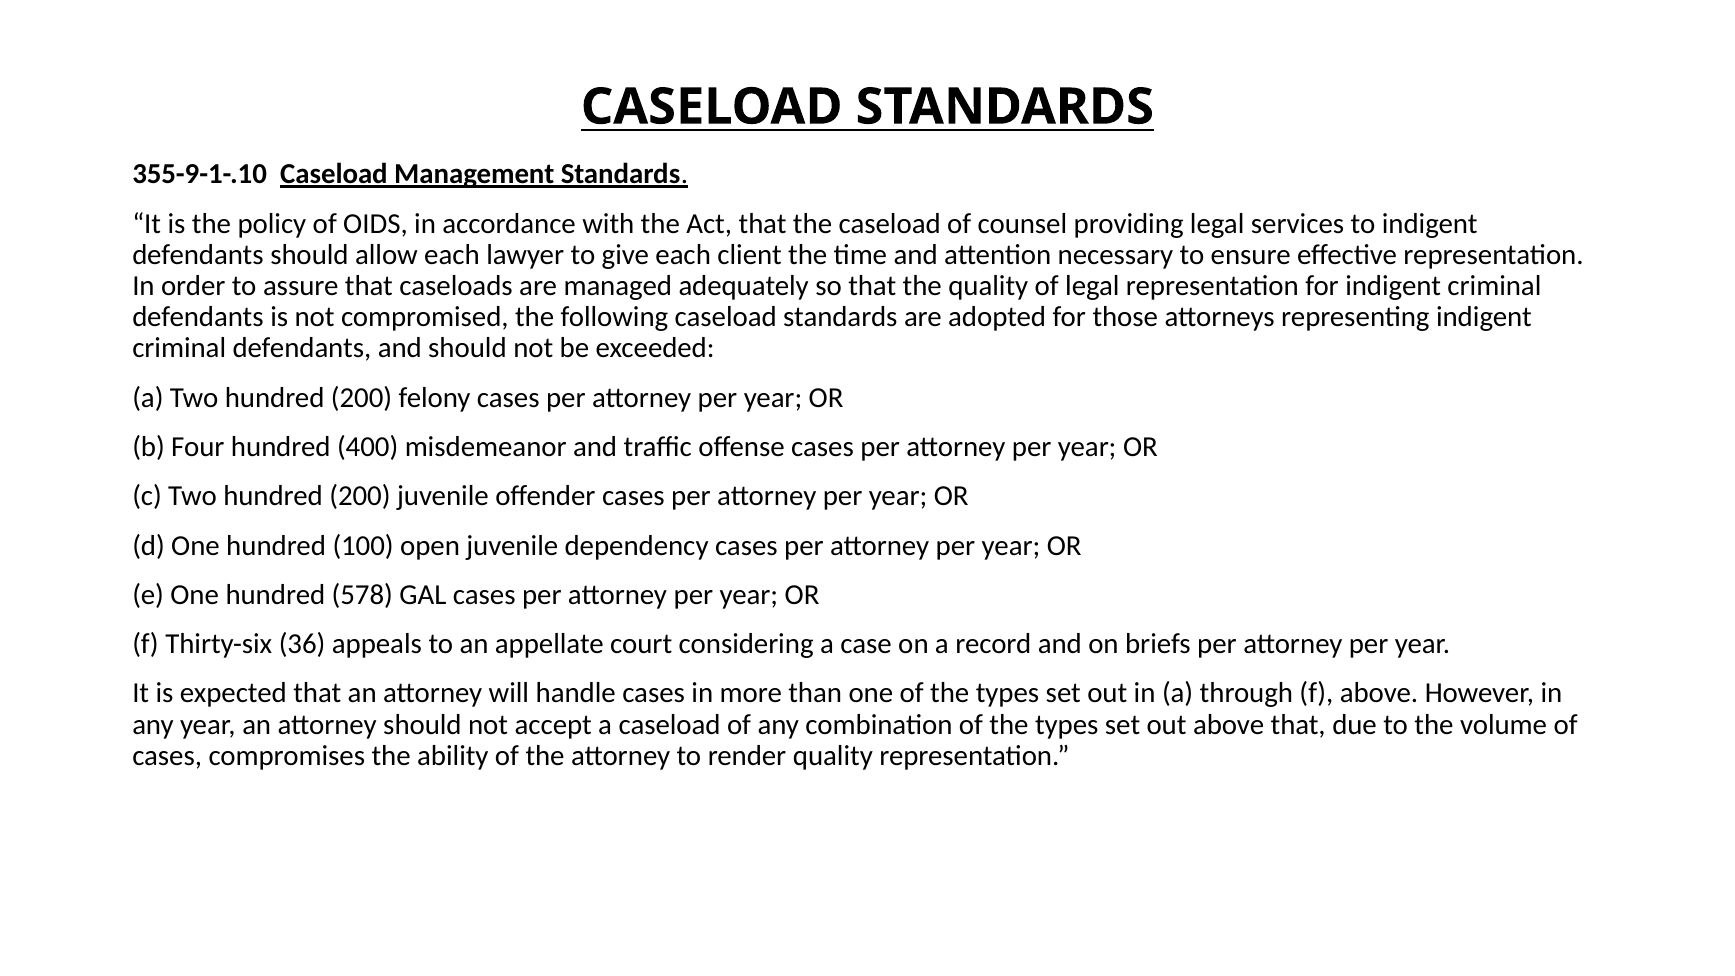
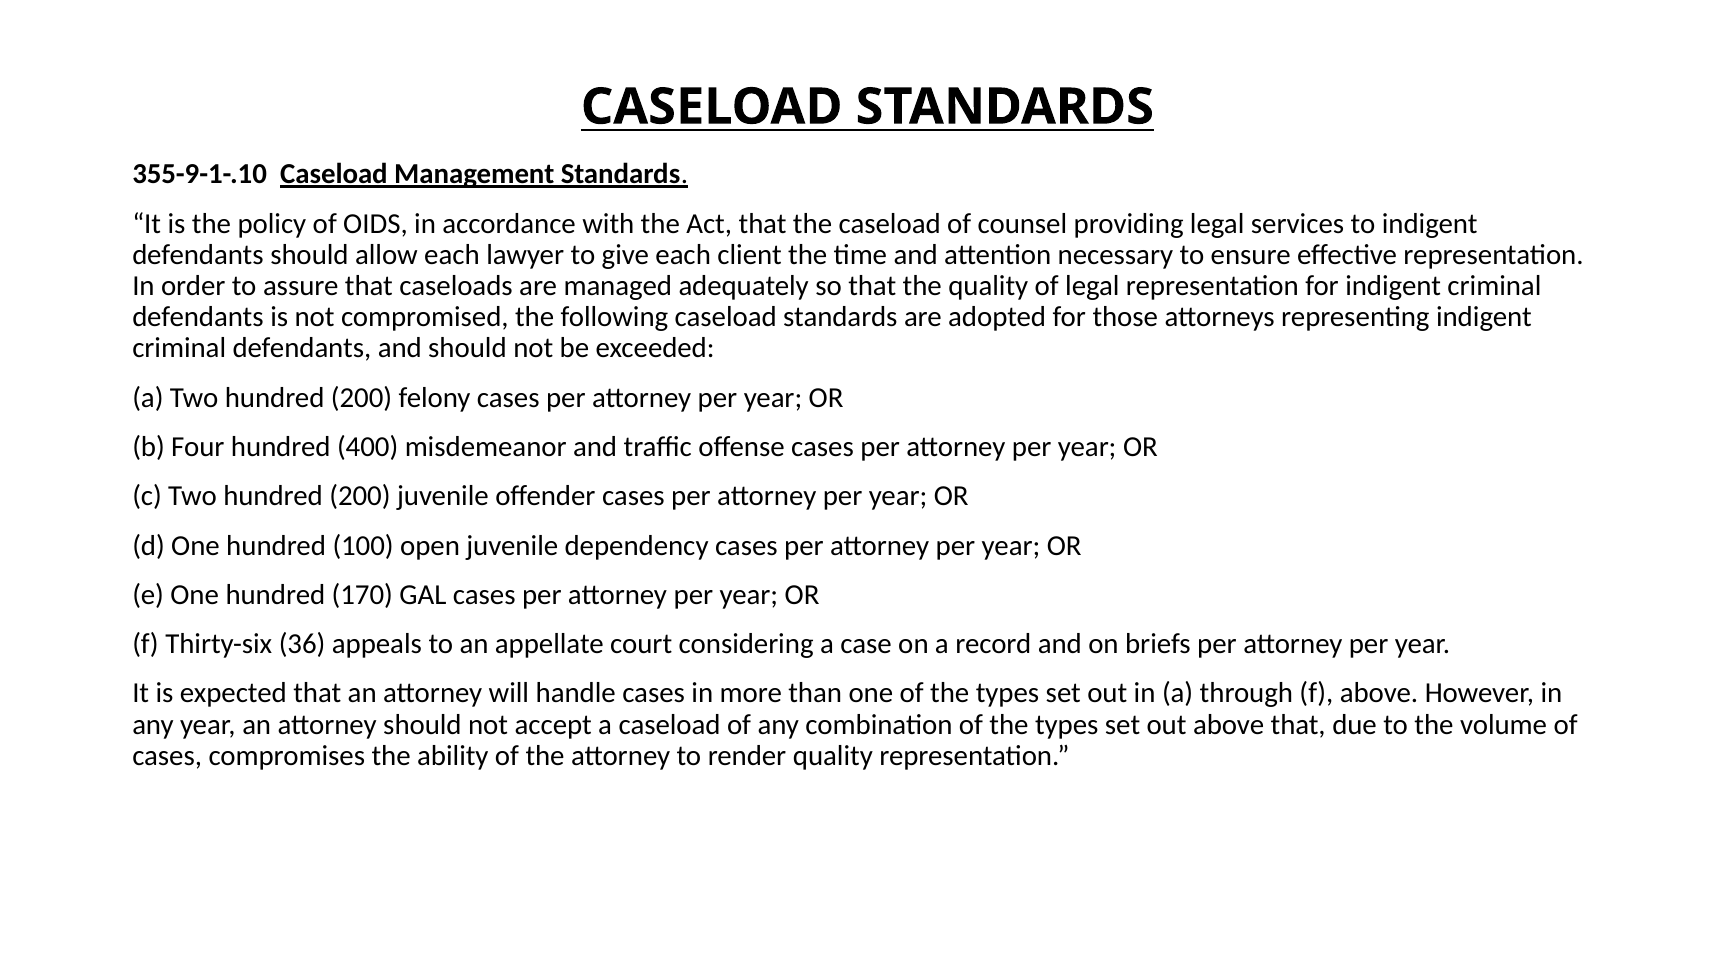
578: 578 -> 170 (362, 595)
